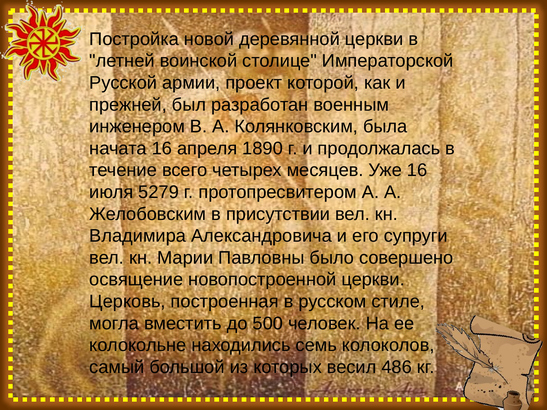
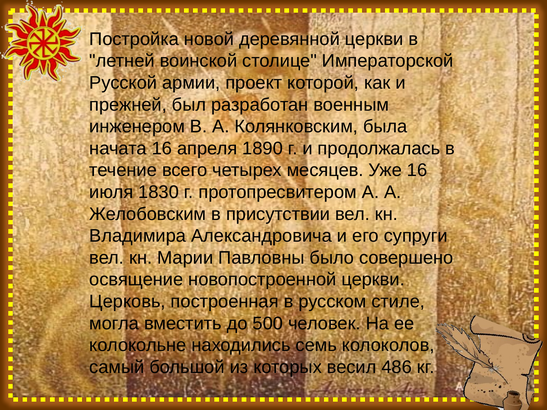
5279: 5279 -> 1830 (159, 192)
